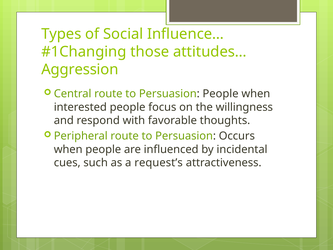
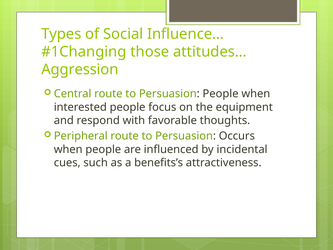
willingness: willingness -> equipment (244, 107)
request’s: request’s -> benefits’s (159, 163)
